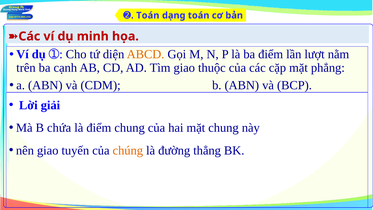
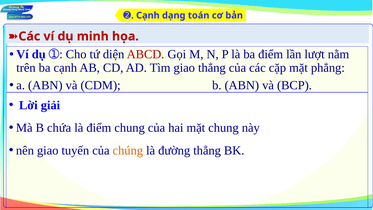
Toán: Toán -> Cạnh (148, 15)
ABCD colour: orange -> red (146, 54)
giao thuộc: thuộc -> thẳng (212, 68)
